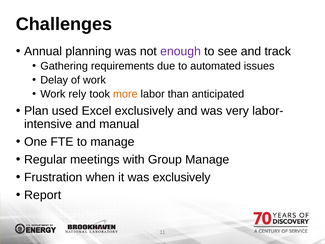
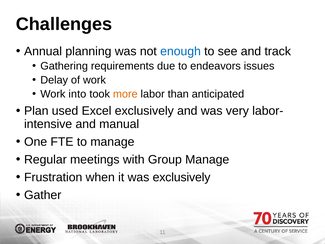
enough colour: purple -> blue (181, 51)
automated: automated -> endeavors (215, 66)
rely: rely -> into (77, 94)
Report: Report -> Gather (43, 195)
